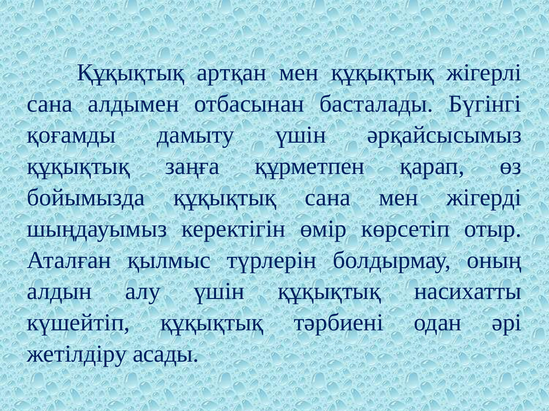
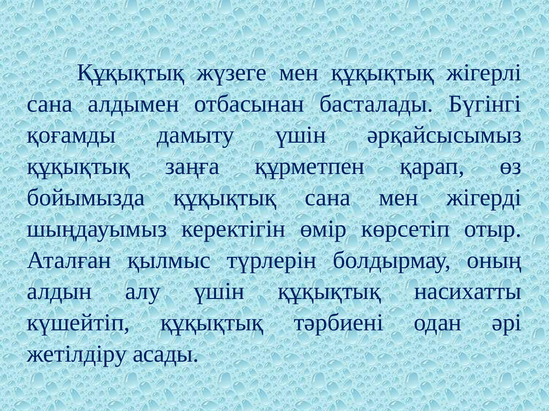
артқан: артқан -> жүзеге (232, 73)
